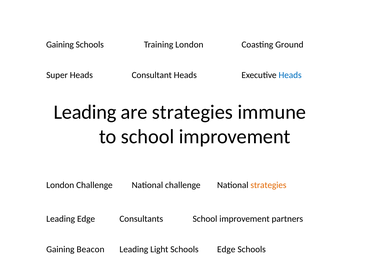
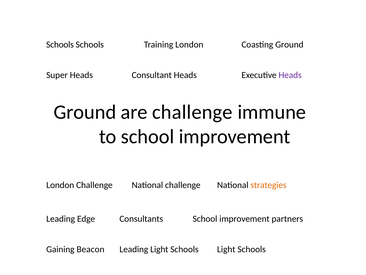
Gaining: Gaining -> Schools (60, 45)
Heads colour: blue -> purple (290, 75)
Leading: Leading -> Ground (85, 112)
are strategies: strategies -> challenge (192, 112)
Schools Edge: Edge -> Light (226, 249)
